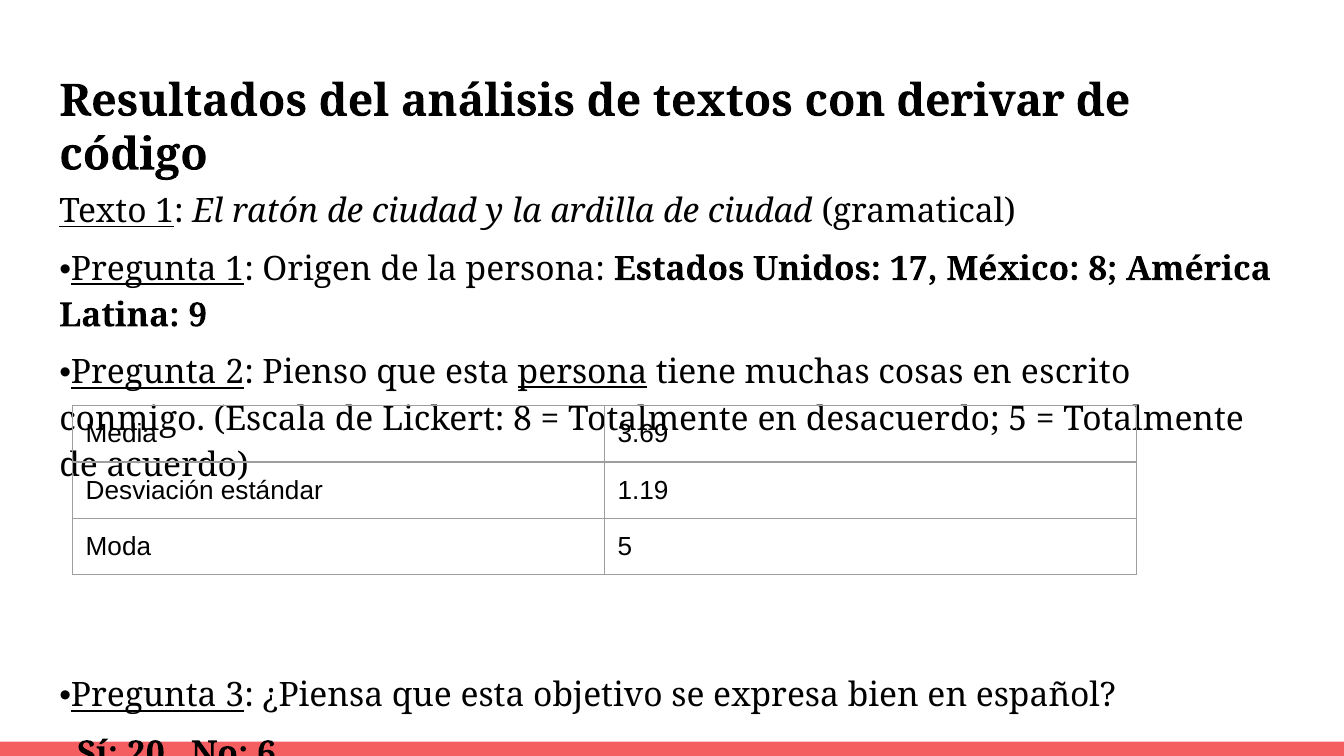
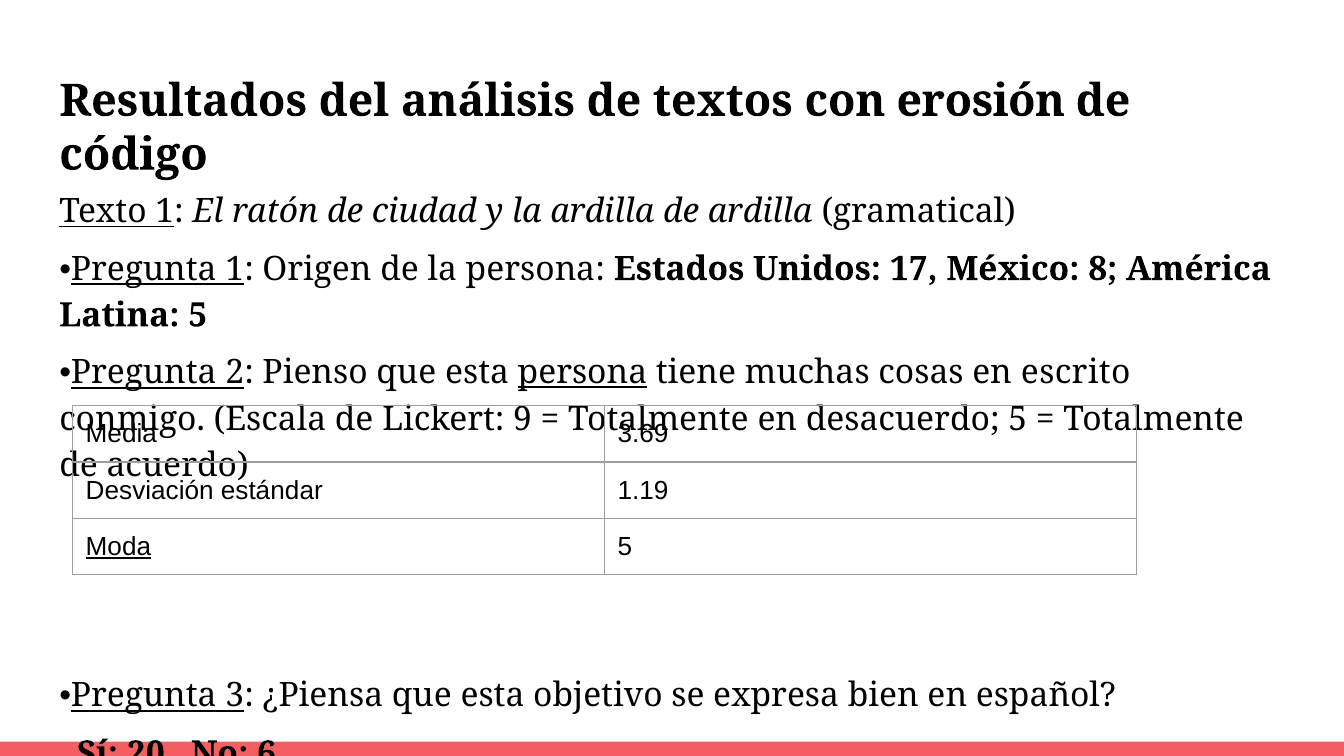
derivar: derivar -> erosión (981, 101)
ardilla de ciudad: ciudad -> ardilla (760, 211)
Latina 9: 9 -> 5 (198, 315)
Lickert 8: 8 -> 9 (523, 419)
Moda underline: none -> present (118, 547)
